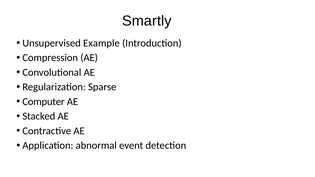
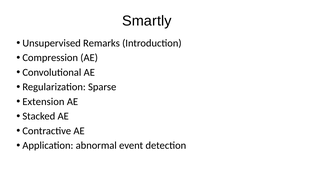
Example: Example -> Remarks (101, 43)
Computer: Computer -> Extension (43, 102)
